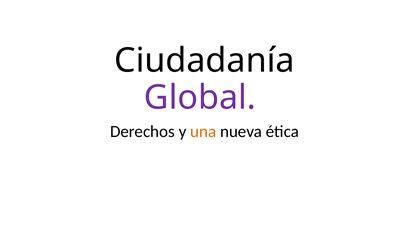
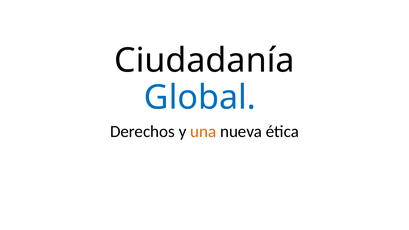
Global colour: purple -> blue (200, 98)
